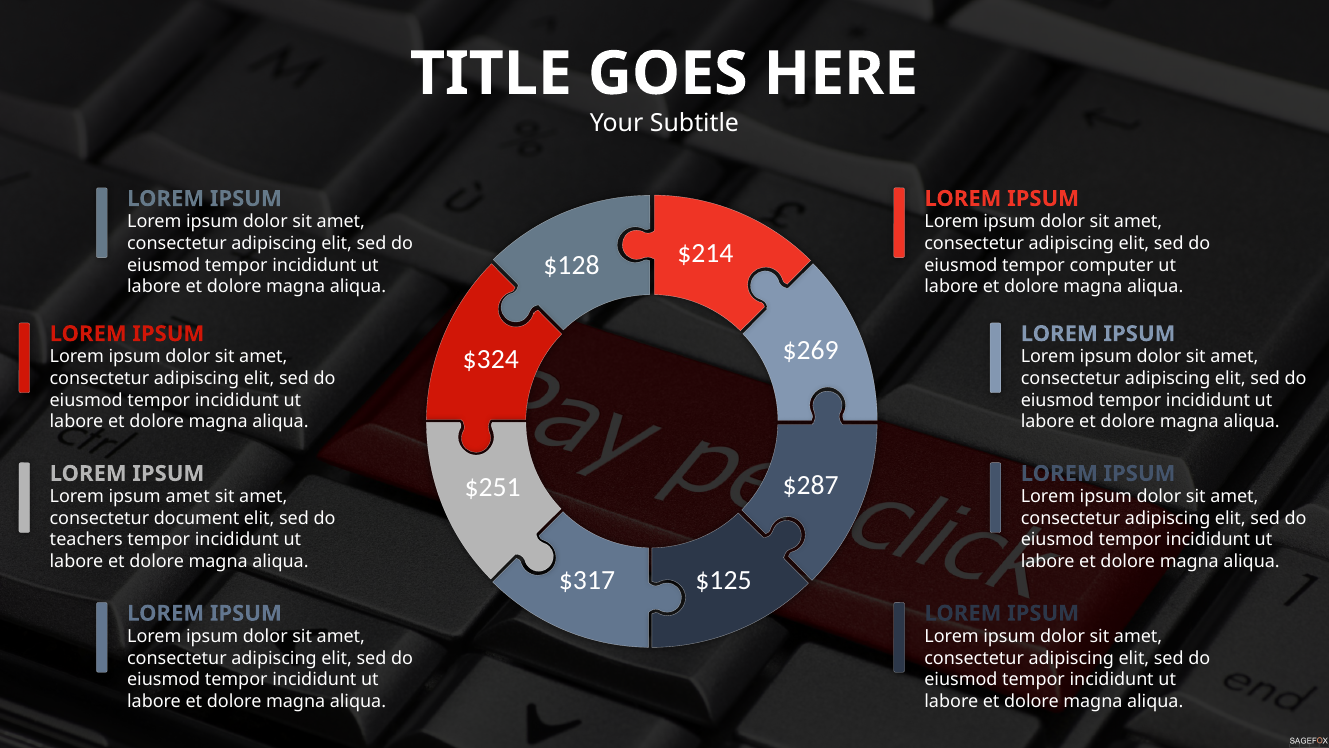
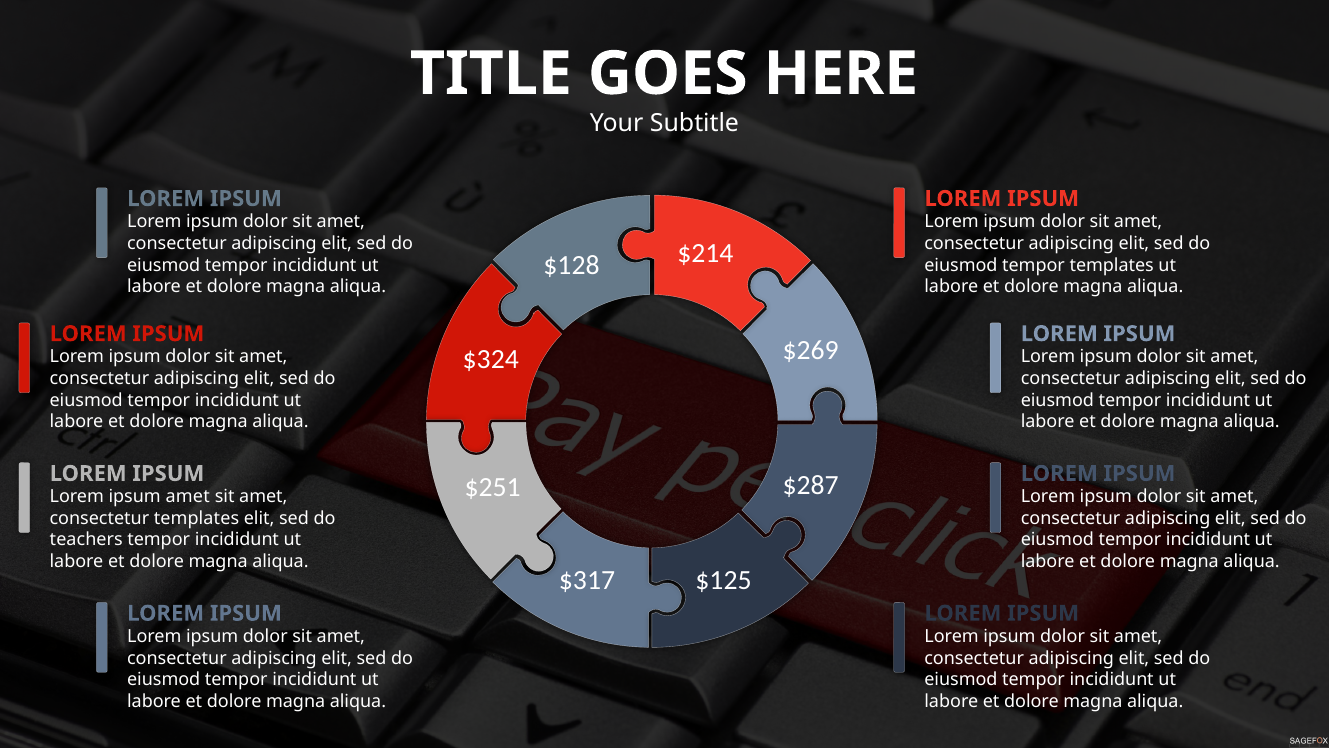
tempor computer: computer -> templates (1112, 265)
consectetur document: document -> templates (196, 518)
